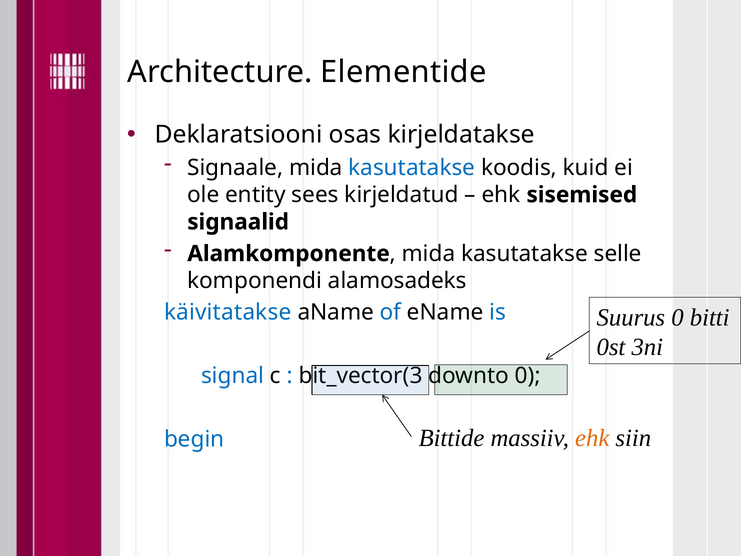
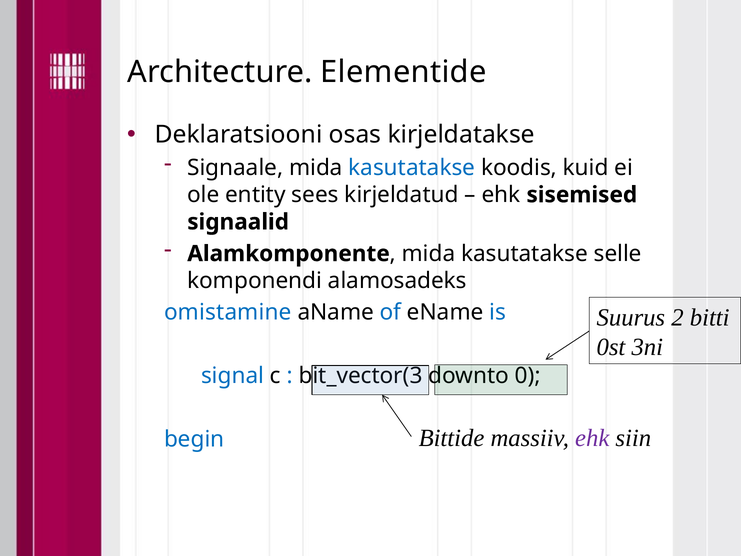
käivitatakse: käivitatakse -> omistamine (228, 312)
Suurus 0: 0 -> 2 (677, 317)
ehk colour: orange -> purple (592, 438)
